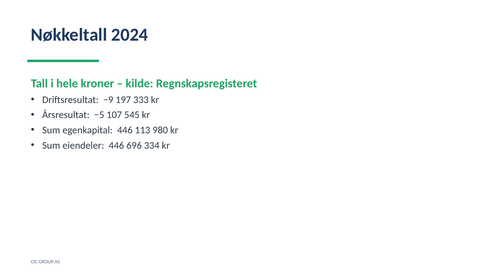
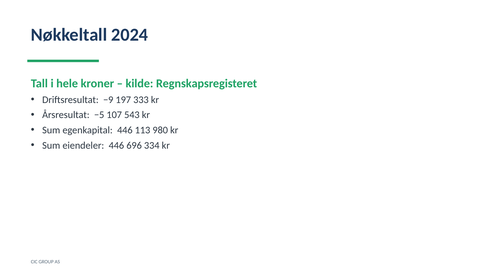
545: 545 -> 543 (132, 115)
